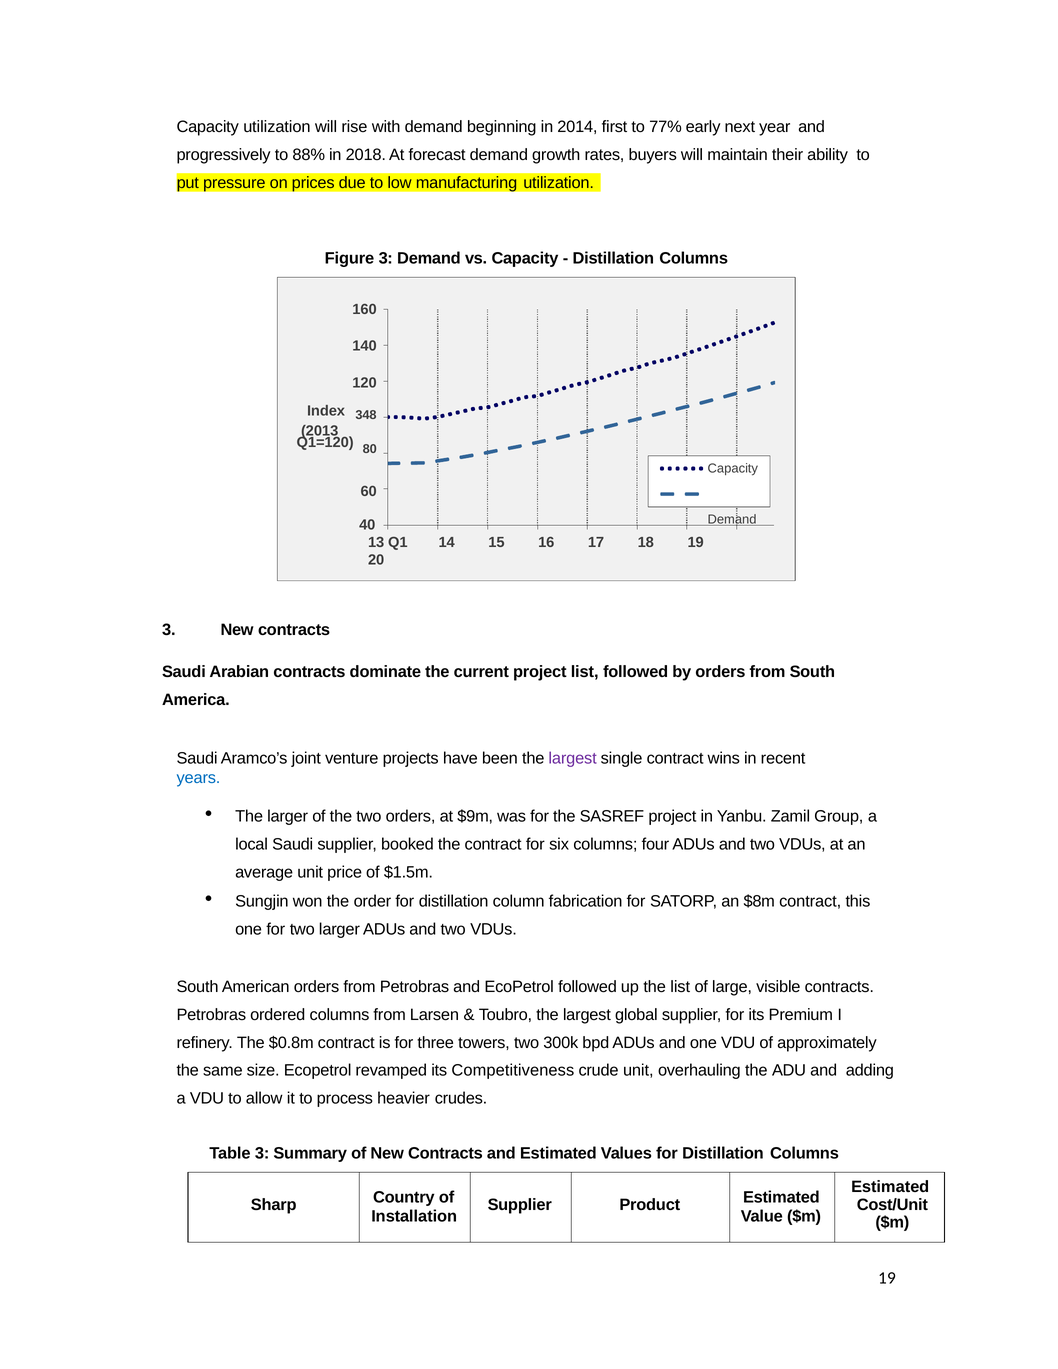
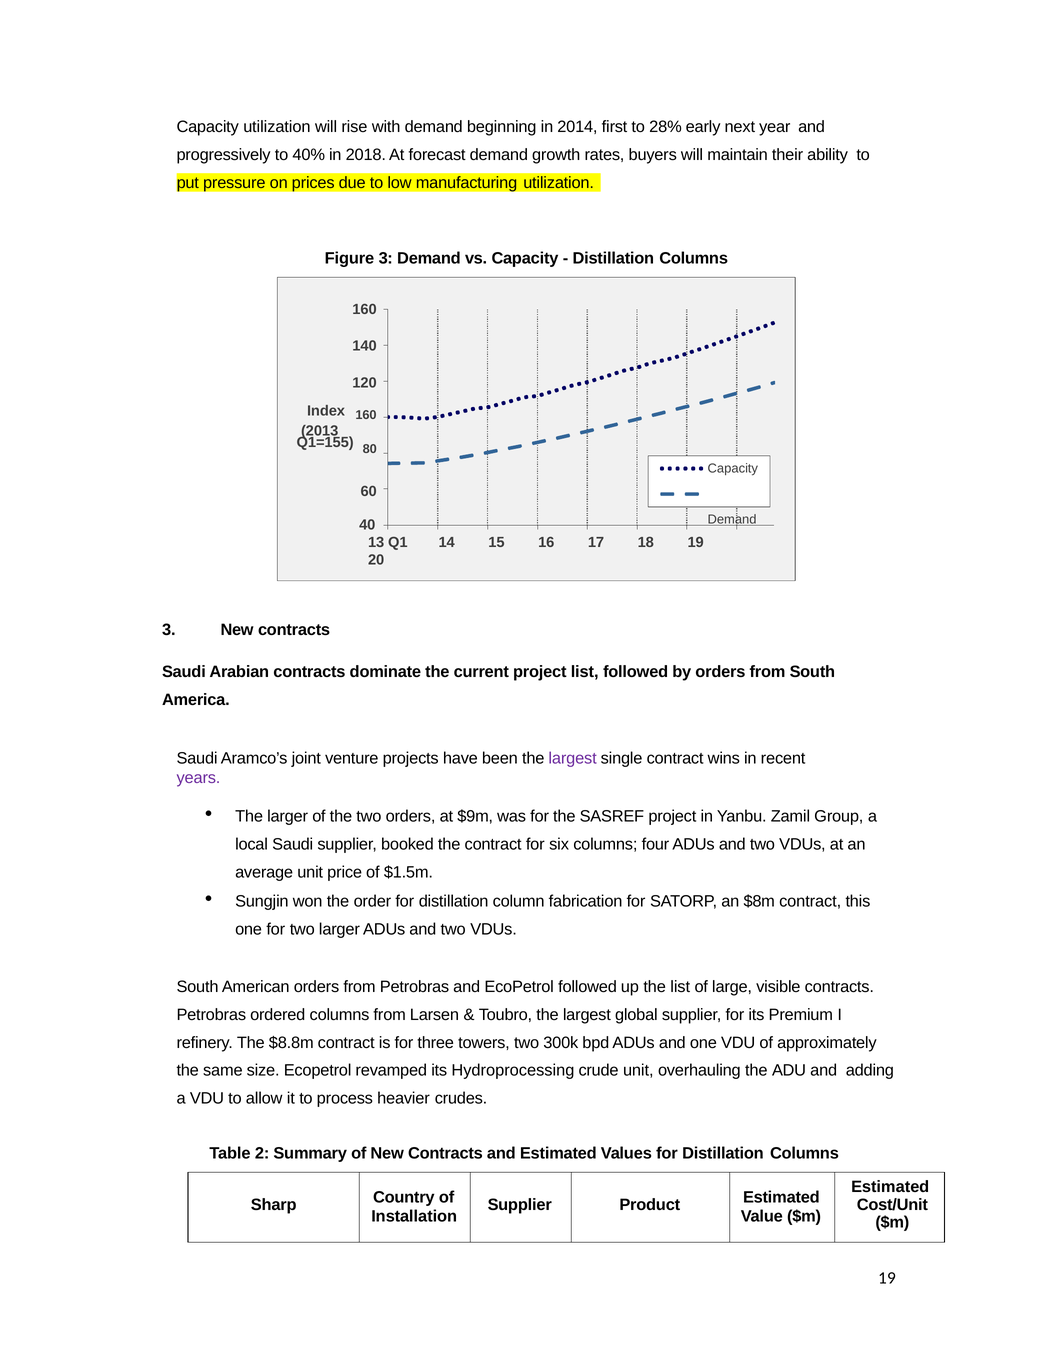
77%: 77% -> 28% (665, 127)
88%: 88% -> 40% (309, 155)
Index 348: 348 -> 160 (366, 415)
Q1=120: Q1=120 -> Q1=155 (325, 443)
years colour: blue -> purple (198, 778)
$0.8m: $0.8m -> $8.8m (291, 1043)
Competitiveness: Competitiveness -> Hydroprocessing (513, 1071)
Table 3: 3 -> 2 (262, 1153)
